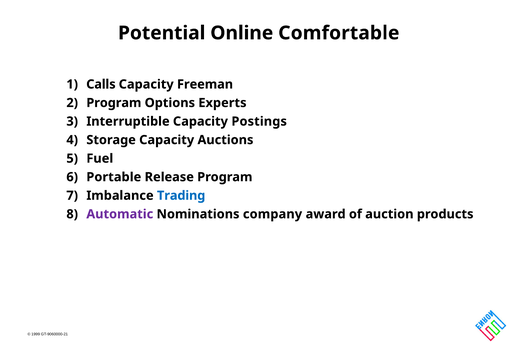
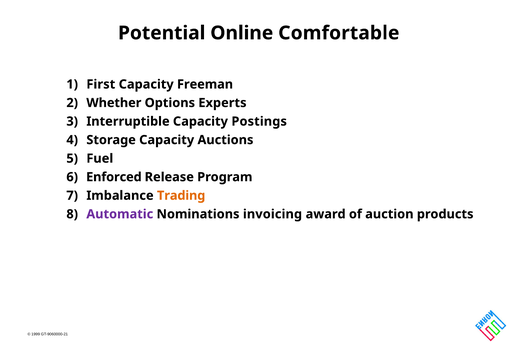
Calls: Calls -> First (101, 84)
2 Program: Program -> Whether (114, 103)
Portable: Portable -> Enforced (114, 177)
Trading colour: blue -> orange (181, 196)
company: company -> invoicing (272, 214)
